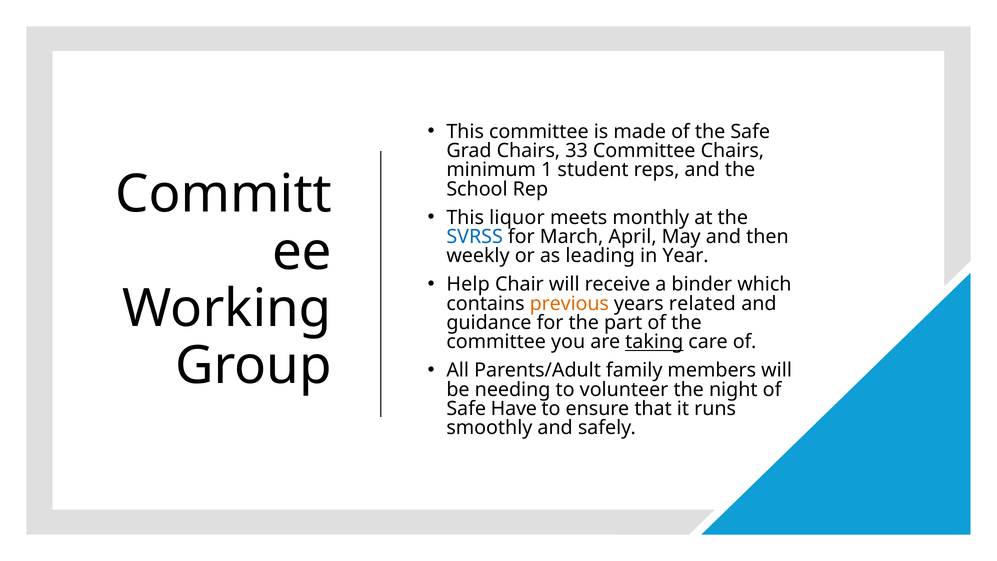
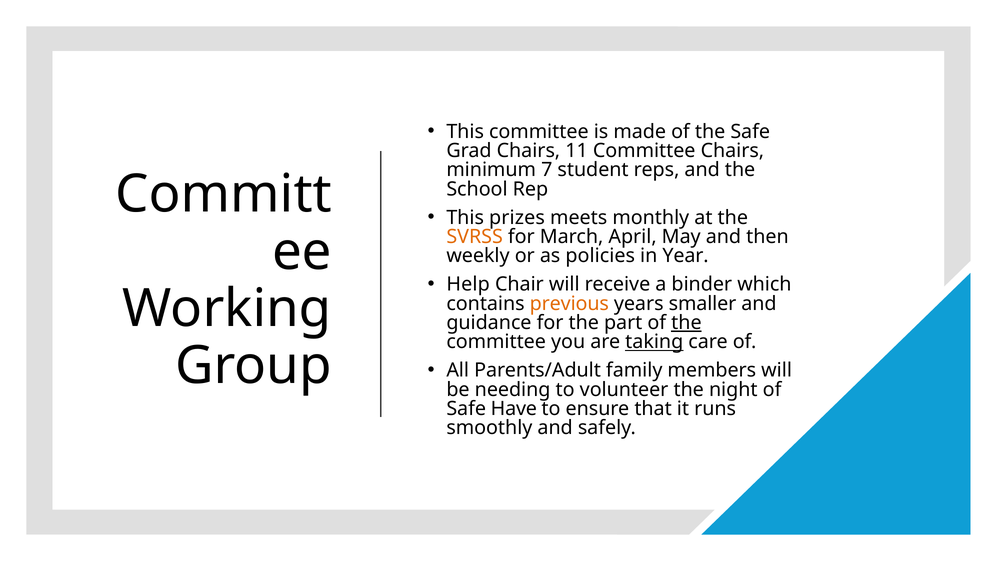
33: 33 -> 11 (577, 151)
1: 1 -> 7 (547, 170)
liquor: liquor -> prizes (517, 217)
SVRSS colour: blue -> orange (475, 237)
leading: leading -> policies (600, 256)
related: related -> smaller (703, 303)
the underline: none -> present (686, 323)
